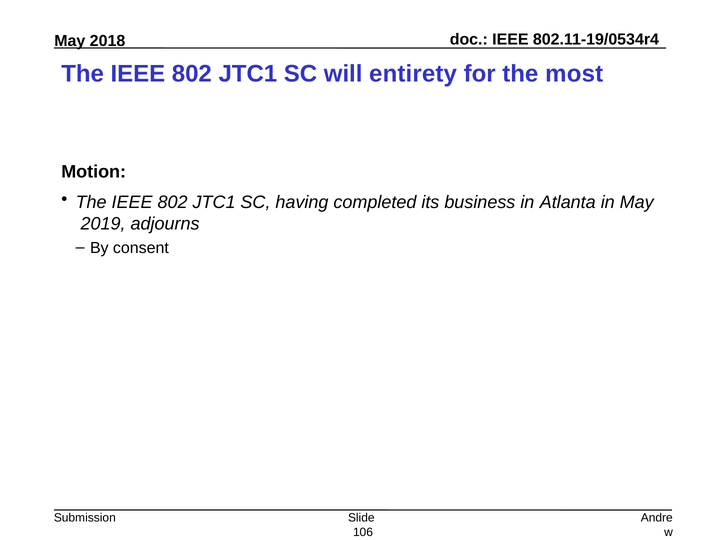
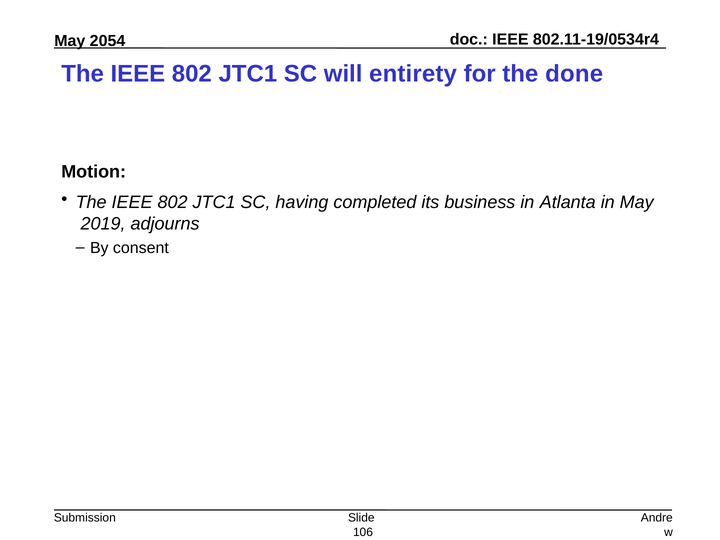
2018: 2018 -> 2054 (108, 41)
most: most -> done (574, 74)
